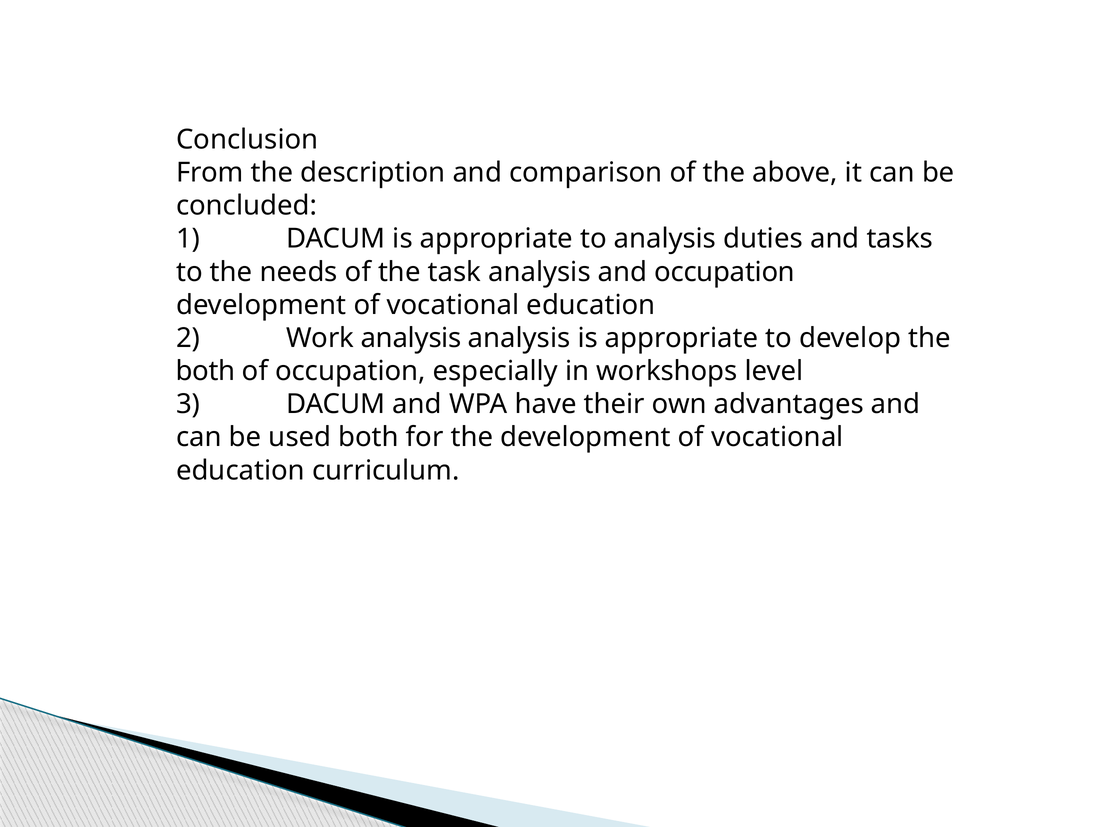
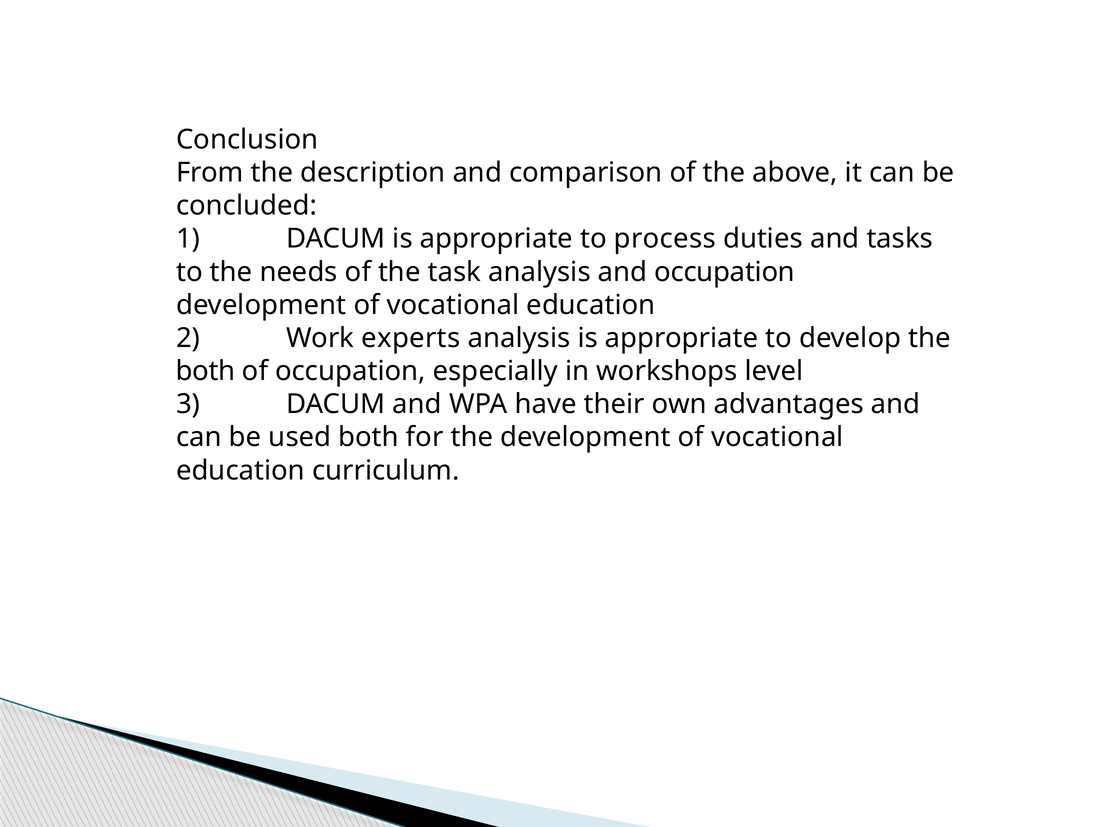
to analysis: analysis -> process (665, 239)
Work analysis: analysis -> experts (411, 338)
